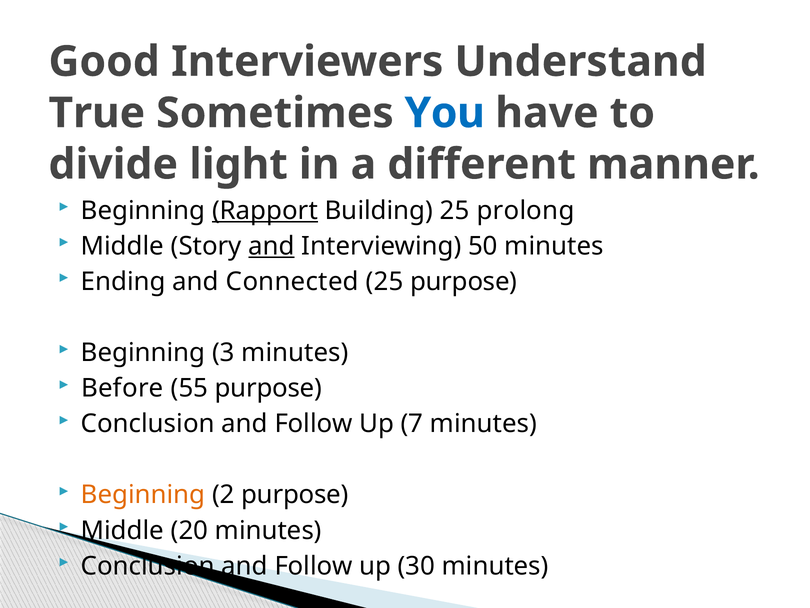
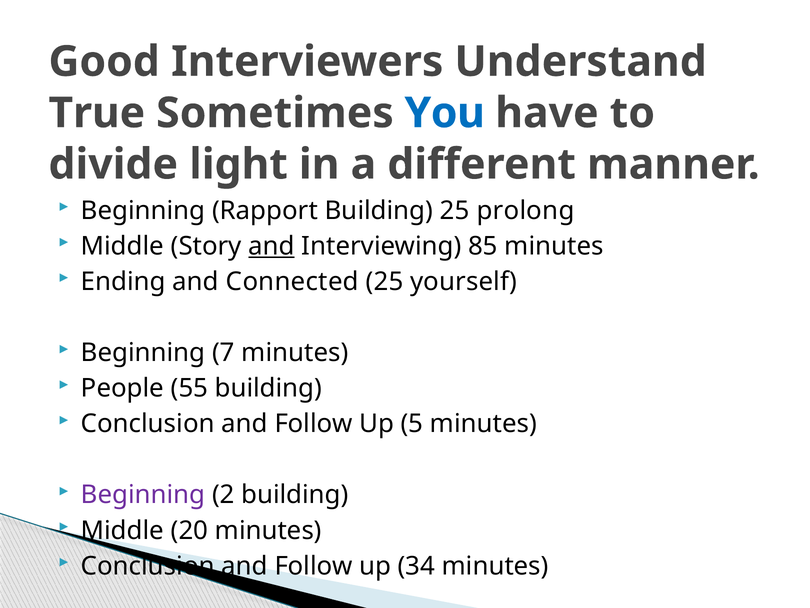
Rapport underline: present -> none (265, 210)
50: 50 -> 85 (483, 246)
25 purpose: purpose -> yourself (463, 281)
3: 3 -> 7 (223, 352)
Before: Before -> People (122, 388)
55 purpose: purpose -> building (268, 388)
7: 7 -> 5 (412, 423)
Beginning colour: orange -> purple (143, 495)
2 purpose: purpose -> building (295, 495)
30: 30 -> 34 (416, 566)
